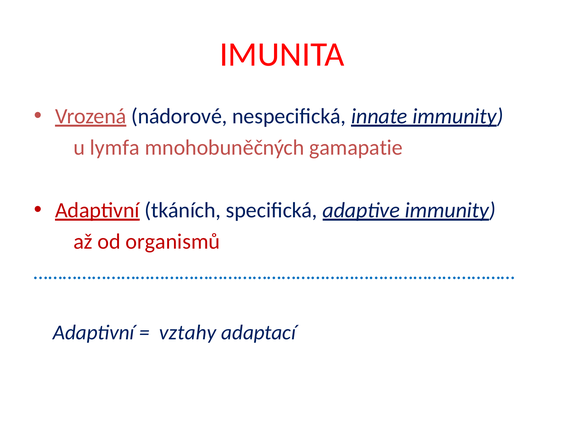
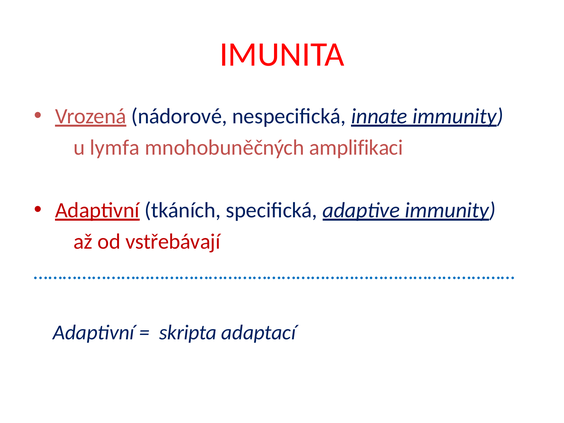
gamapatie: gamapatie -> amplifikaci (356, 148)
organismů: organismů -> vstřebávají (173, 242)
vztahy: vztahy -> skripta (188, 332)
